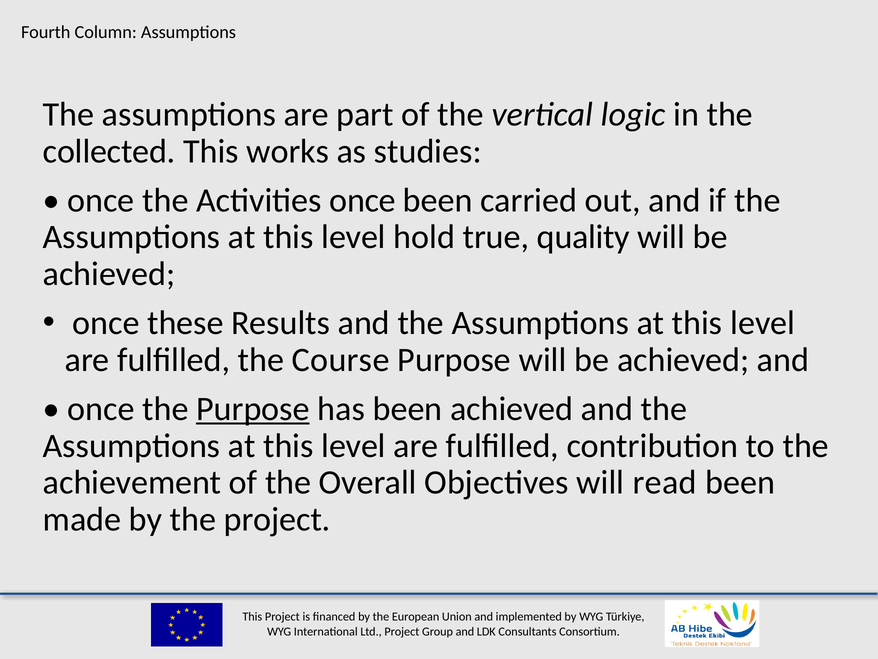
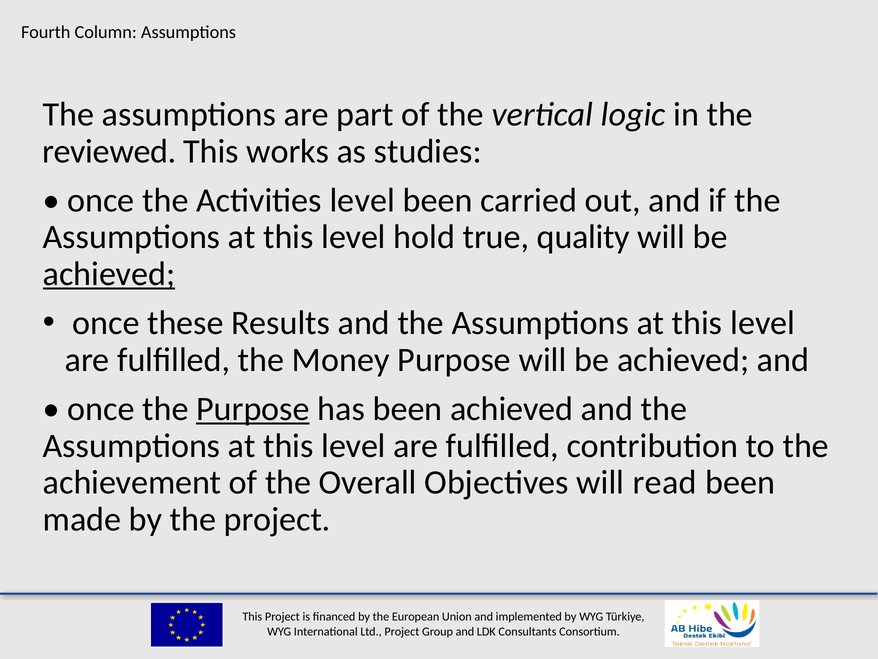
collected: collected -> reviewed (109, 151)
Activities once: once -> level (362, 200)
achieved underline: none -> present (109, 274)
Course: Course -> Money (341, 360)
